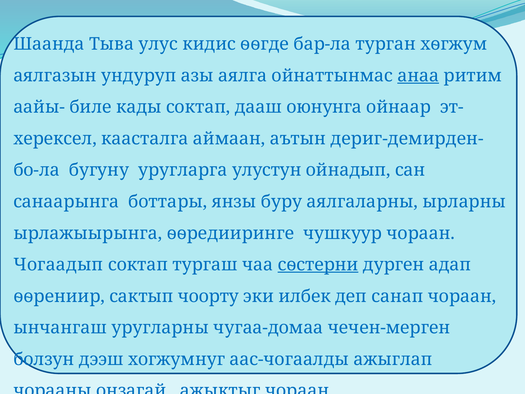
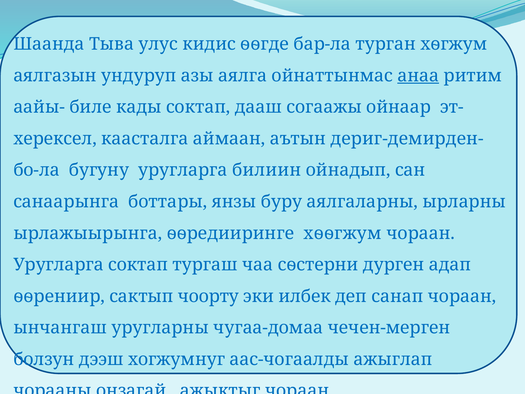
оюнунга: оюнунга -> согаажы (324, 107)
улустун: улустун -> билиин (267, 170)
чушкуур: чушкуур -> хѳѳгжум (343, 233)
Чогаадып: Чогаадып -> Уругларга (59, 265)
сѳстерни underline: present -> none (318, 265)
